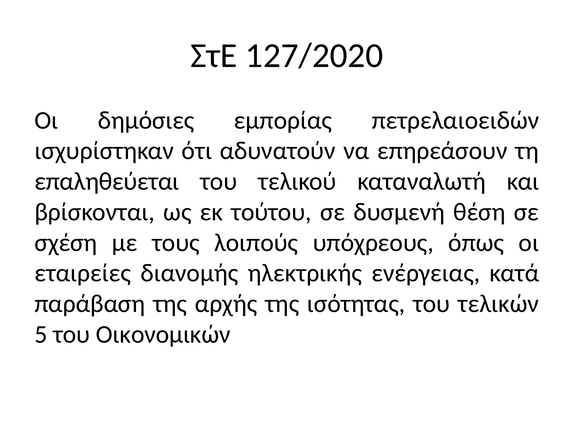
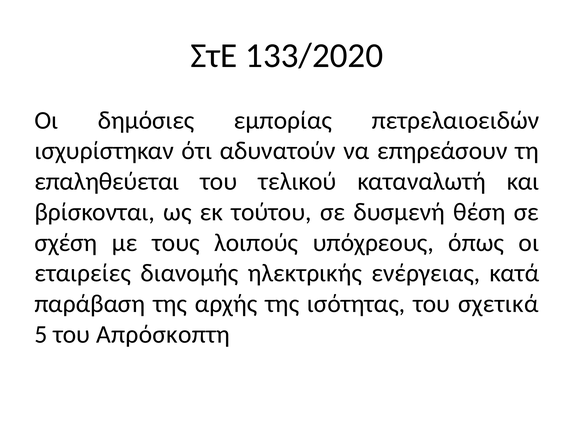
127/2020: 127/2020 -> 133/2020 (314, 56)
τελικών: τελικών -> σχετικά (498, 304)
Οικονομικών: Οικονομικών -> Απρόσκοπτη (163, 335)
